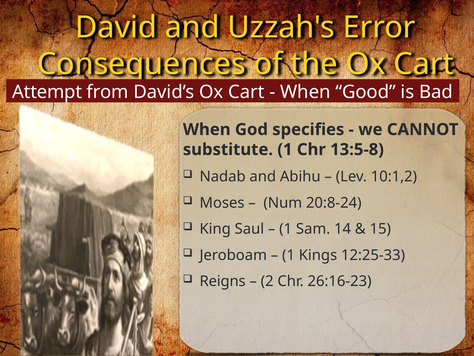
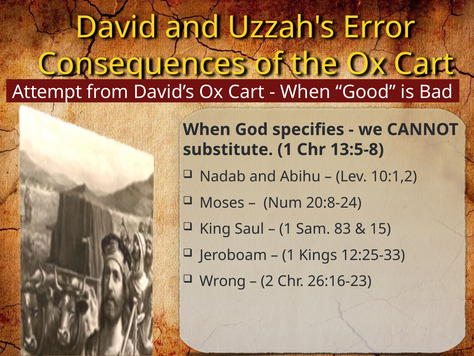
14: 14 -> 83 (343, 229)
Reigns: Reigns -> Wrong (223, 281)
